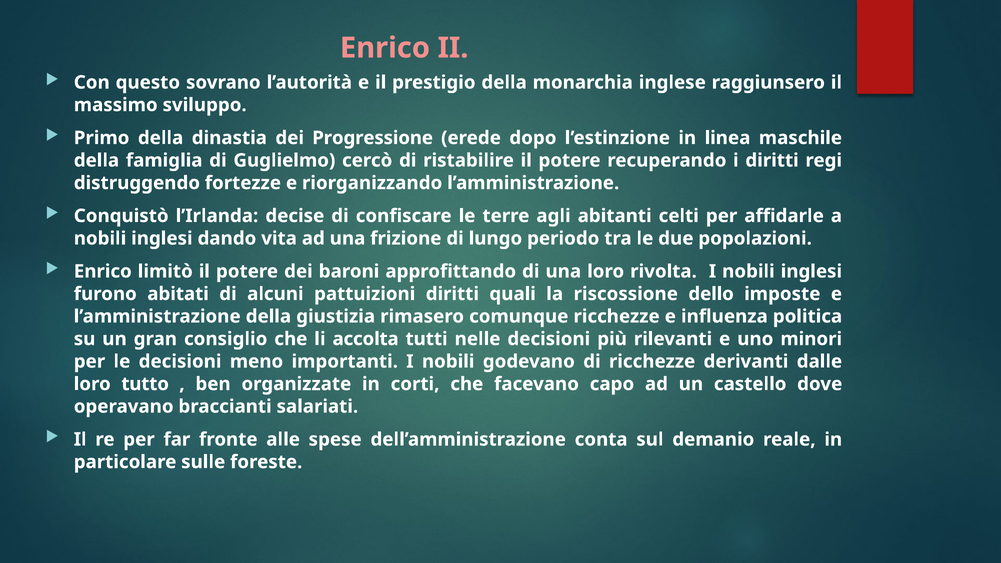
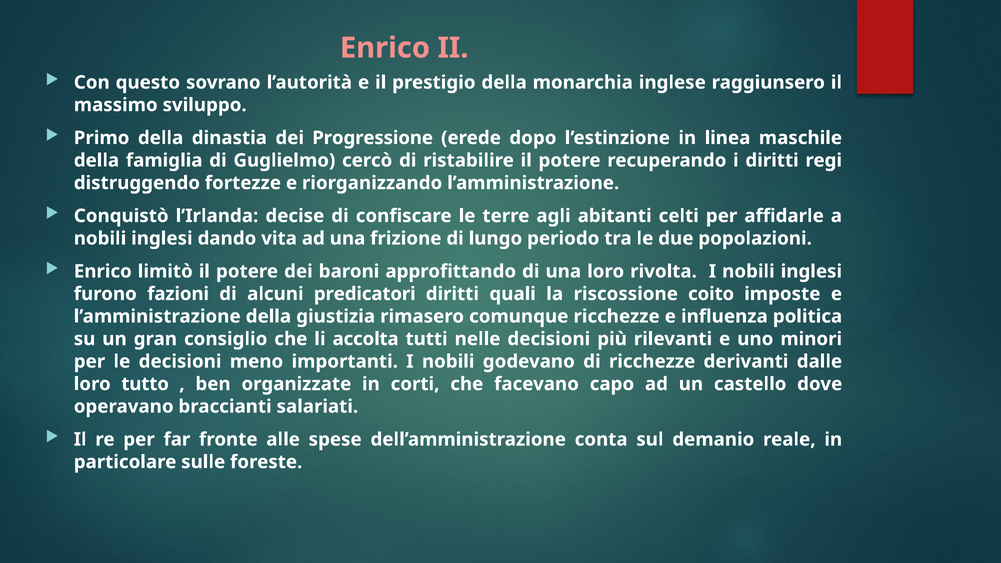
abitati: abitati -> fazioni (178, 294)
pattuizioni: pattuizioni -> predicatori (365, 294)
dello: dello -> coito (711, 294)
